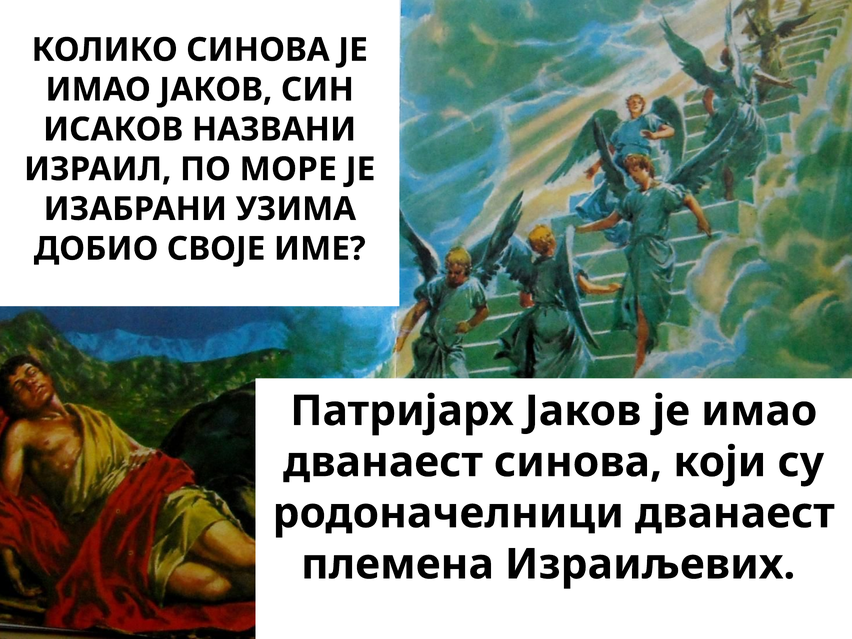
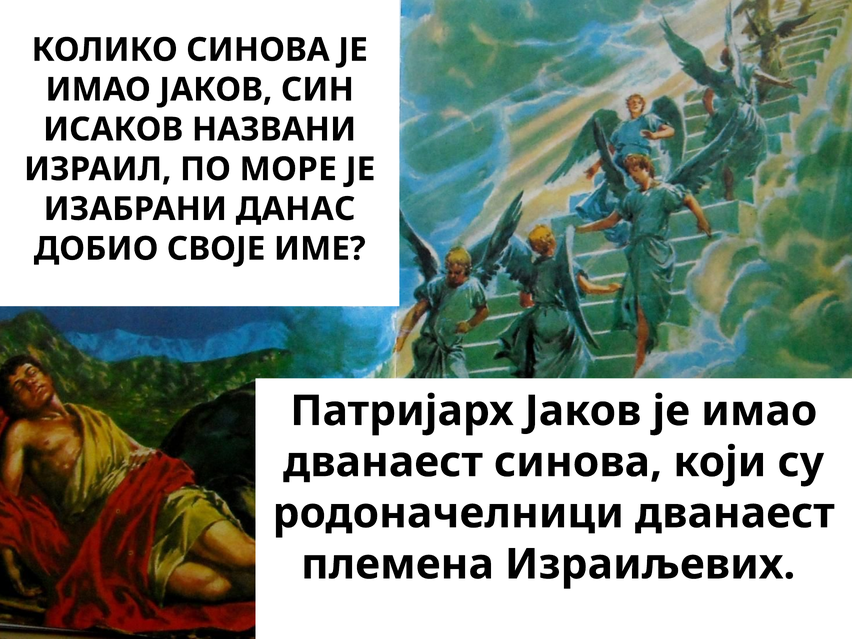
УЗИМА: УЗИМА -> ДАНАС (296, 209)
